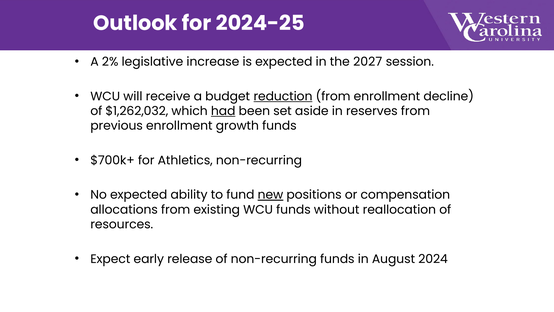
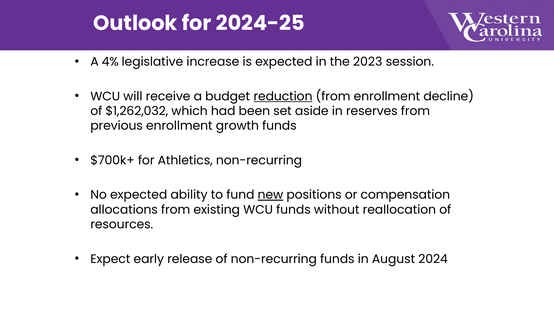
2%: 2% -> 4% (110, 62)
2027: 2027 -> 2023 (368, 62)
had underline: present -> none (223, 111)
